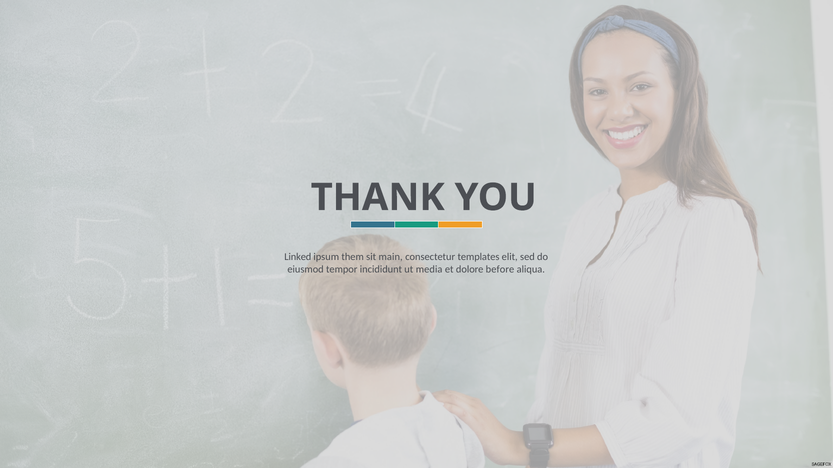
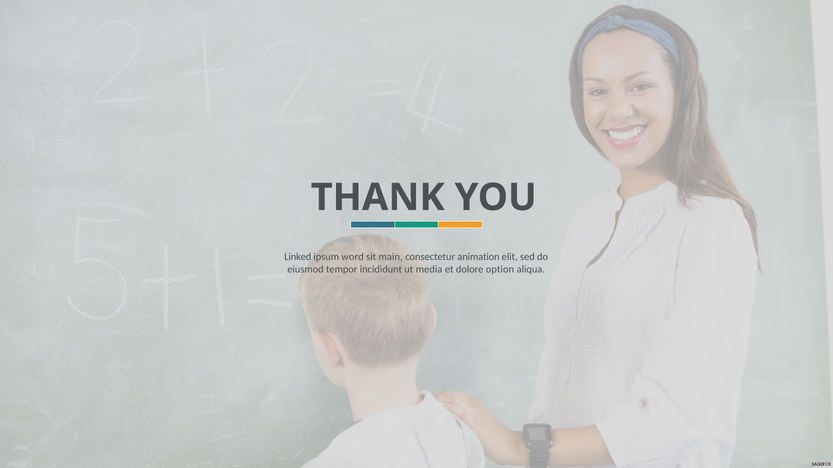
them: them -> word (353, 257)
templates: templates -> animation (479, 257)
before: before -> option (500, 270)
